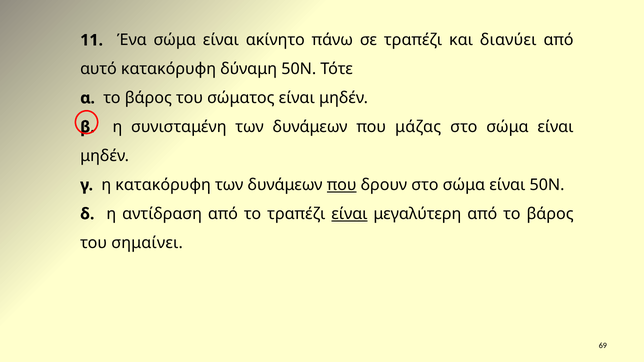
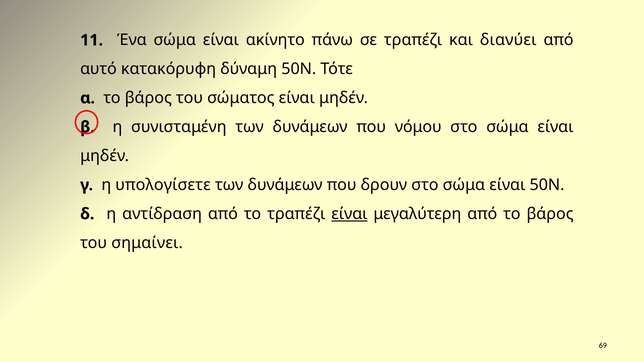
μάζας: μάζας -> νόμου (418, 127)
η κατακόρυφη: κατακόρυφη -> υπολογίσετε (163, 185)
που underline: present -> none (342, 185)
